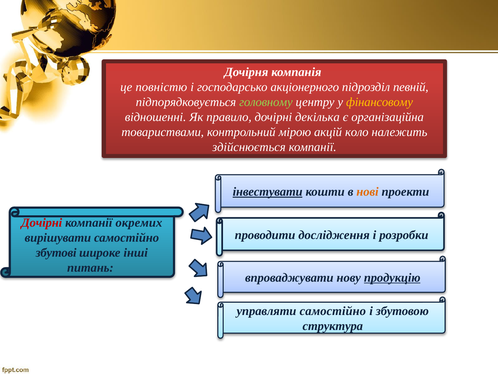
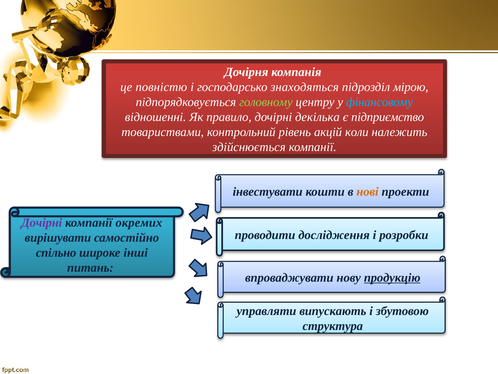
акціонерного: акціонерного -> знаходяться (305, 87)
певній: певній -> мірою (411, 87)
фінансовому colour: yellow -> light blue (380, 102)
організаційна: організаційна -> підприємство (388, 117)
мірою: мірою -> рівень (295, 132)
коло: коло -> коли (357, 132)
інвестувати underline: present -> none (268, 192)
Дочірні colour: red -> purple (42, 223)
збутові: збутові -> спільно (56, 252)
управляти самостійно: самостійно -> випускають (333, 311)
